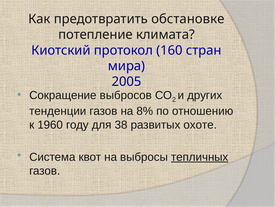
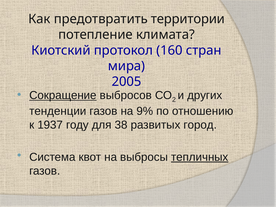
обстановке: обстановке -> территории (188, 19)
Сокращение underline: none -> present (63, 95)
8%: 8% -> 9% (145, 111)
1960: 1960 -> 1937 (50, 125)
охоте: охоте -> город (200, 125)
